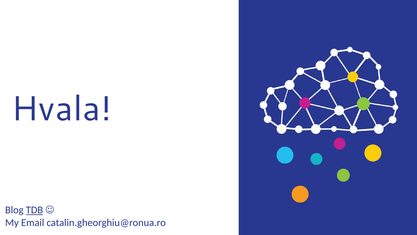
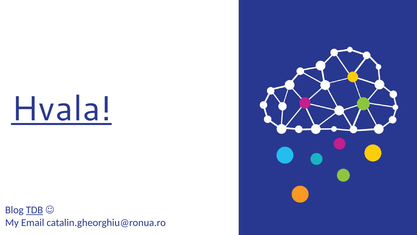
Hvala underline: none -> present (61, 109)
